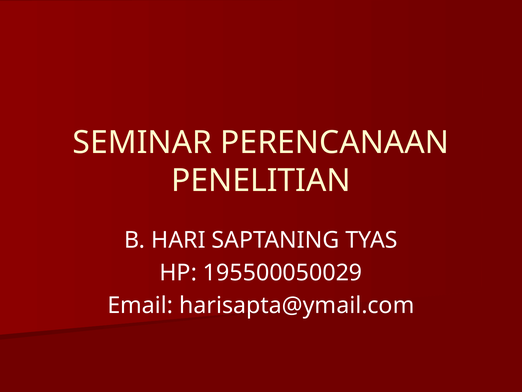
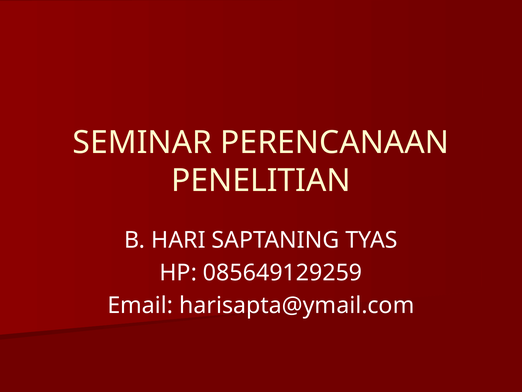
195500050029: 195500050029 -> 085649129259 (283, 272)
